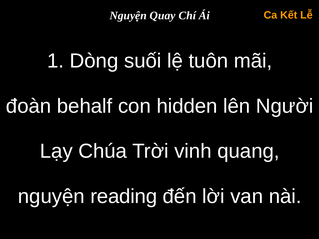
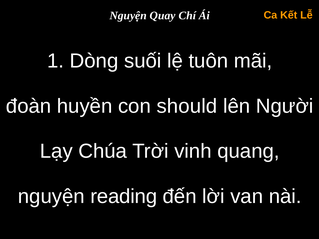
behalf: behalf -> huyền (85, 106)
hidden: hidden -> should (187, 106)
